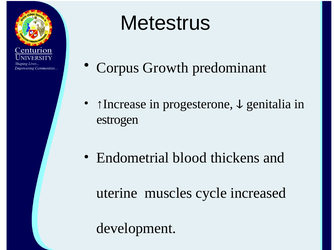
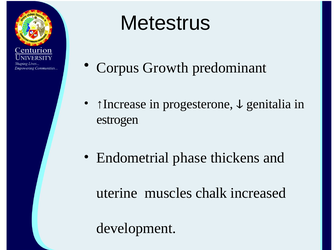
blood: blood -> phase (190, 158)
cycle: cycle -> chalk (211, 193)
